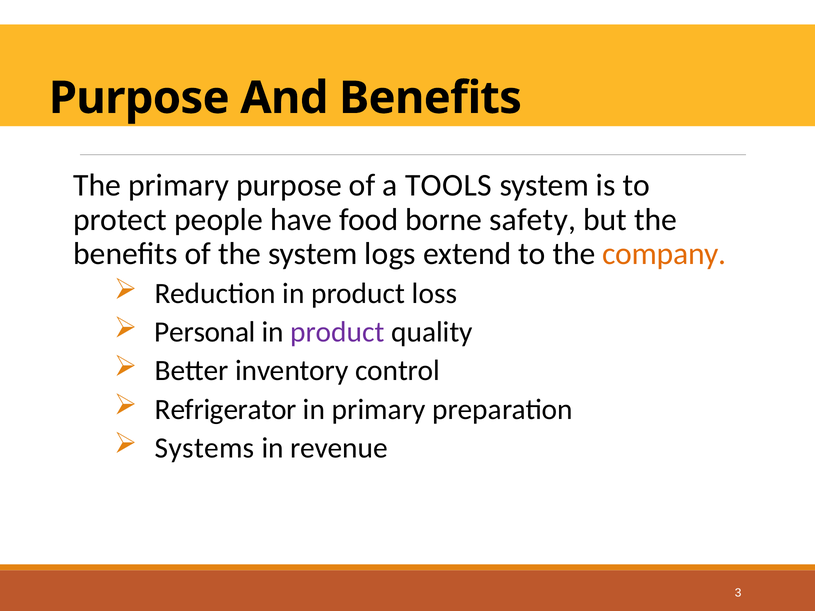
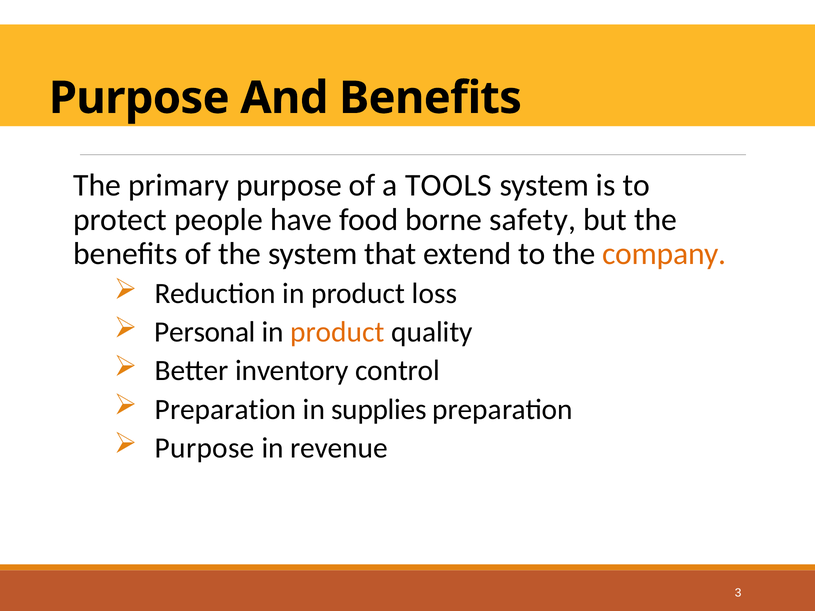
logs: logs -> that (390, 254)
product colour: purple -> orange (337, 332)
Refrigerator: Refrigerator -> Preparation (226, 410)
in primary: primary -> supplies (379, 410)
Systems: Systems -> Purpose (205, 448)
